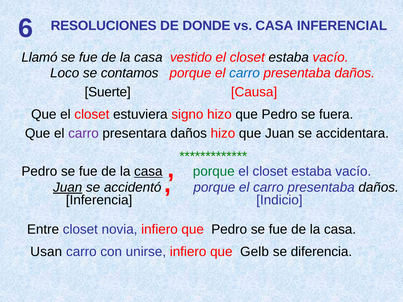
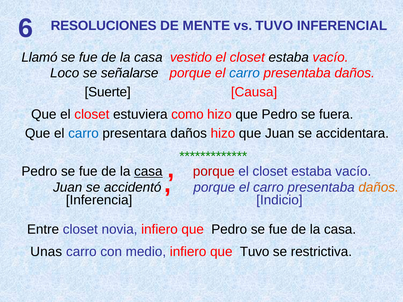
DONDE: DONDE -> MENTE (206, 26)
vs CASA: CASA -> TUVO (274, 26)
contamos: contamos -> señalarse (130, 73)
signo: signo -> como (187, 115)
carro colour: purple -> blue (83, 134)
porque colour: green -> red (214, 172)
Juan underline: present -> none (68, 187)
daños colour: black -> orange (379, 187)
Usan: Usan -> Unas (46, 252)
unirse: unirse -> medio (146, 252)
que Gelb: Gelb -> Tuvo (255, 252)
diferencia: diferencia -> restrictiva (321, 252)
